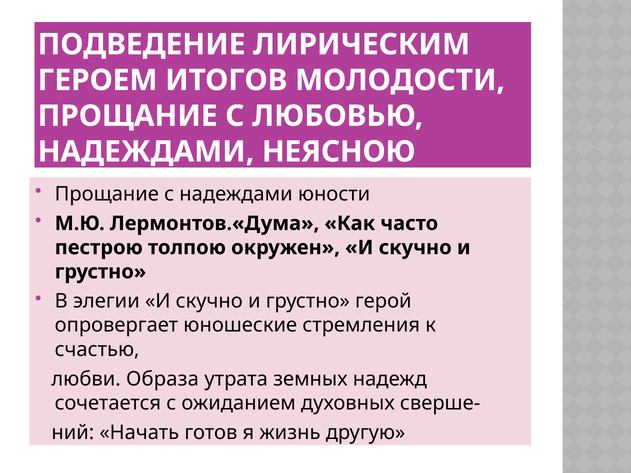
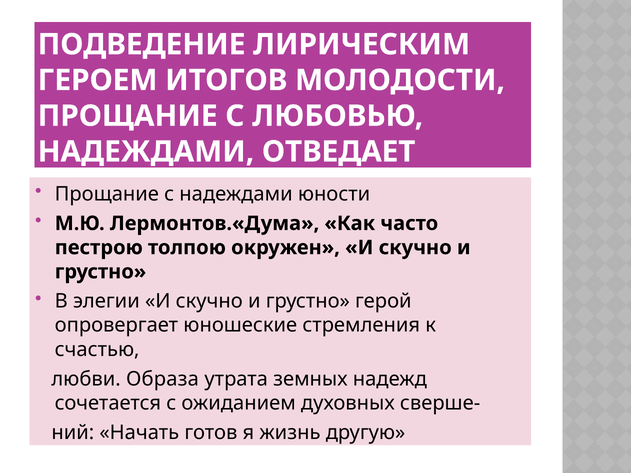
НЕЯСНОЮ: НЕЯСНОЮ -> ОТВЕДАЕТ (339, 152)
